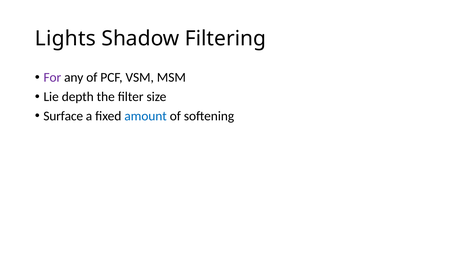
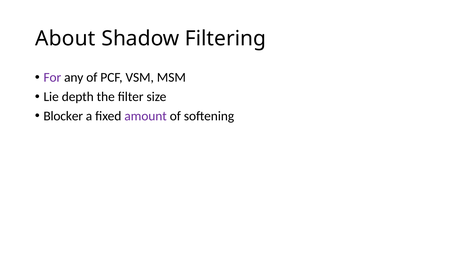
Lights: Lights -> About (65, 38)
Surface: Surface -> Blocker (63, 116)
amount colour: blue -> purple (146, 116)
